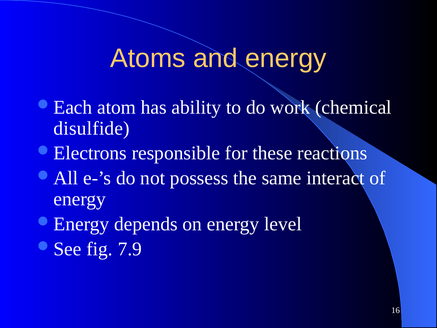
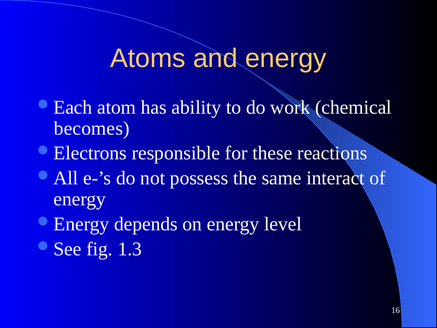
disulfide: disulfide -> becomes (92, 128)
7.9: 7.9 -> 1.3 (130, 249)
